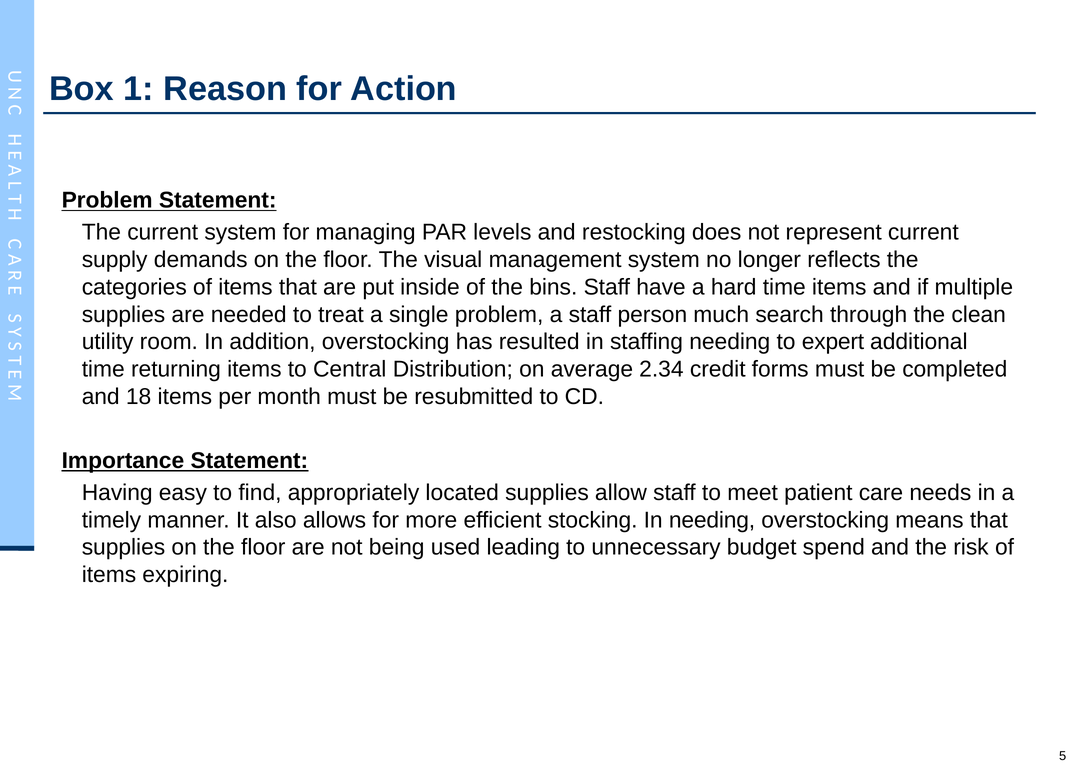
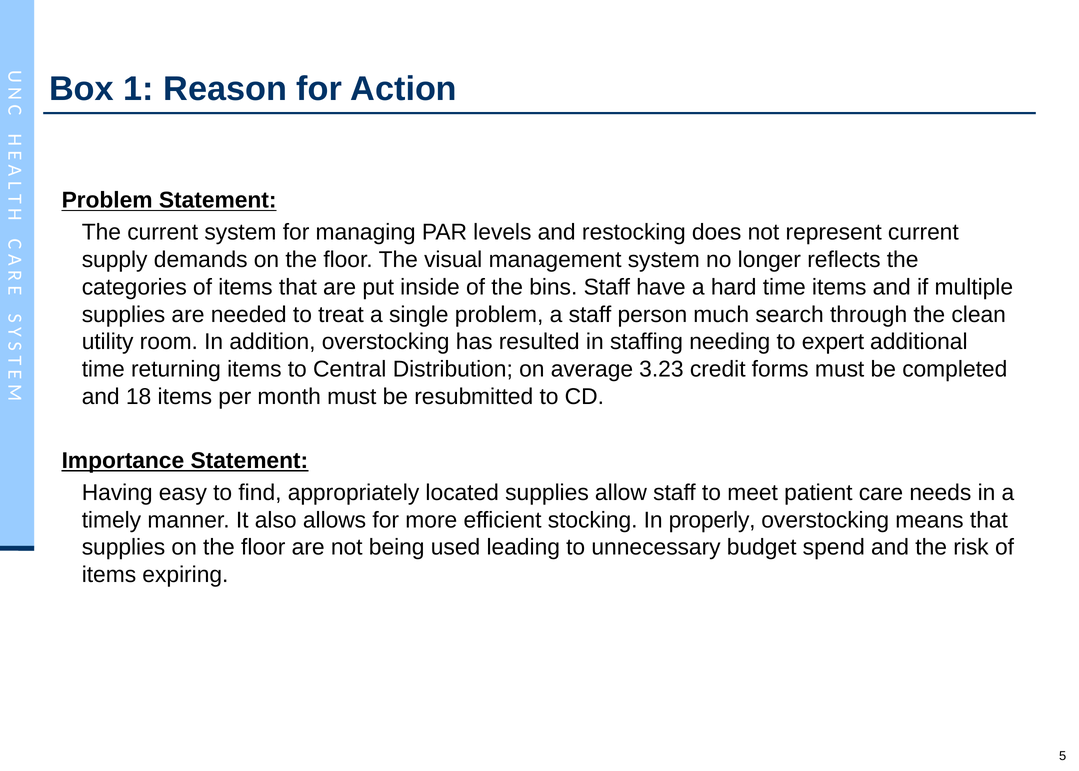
2.34: 2.34 -> 3.23 (661, 369)
In needing: needing -> properly (712, 520)
